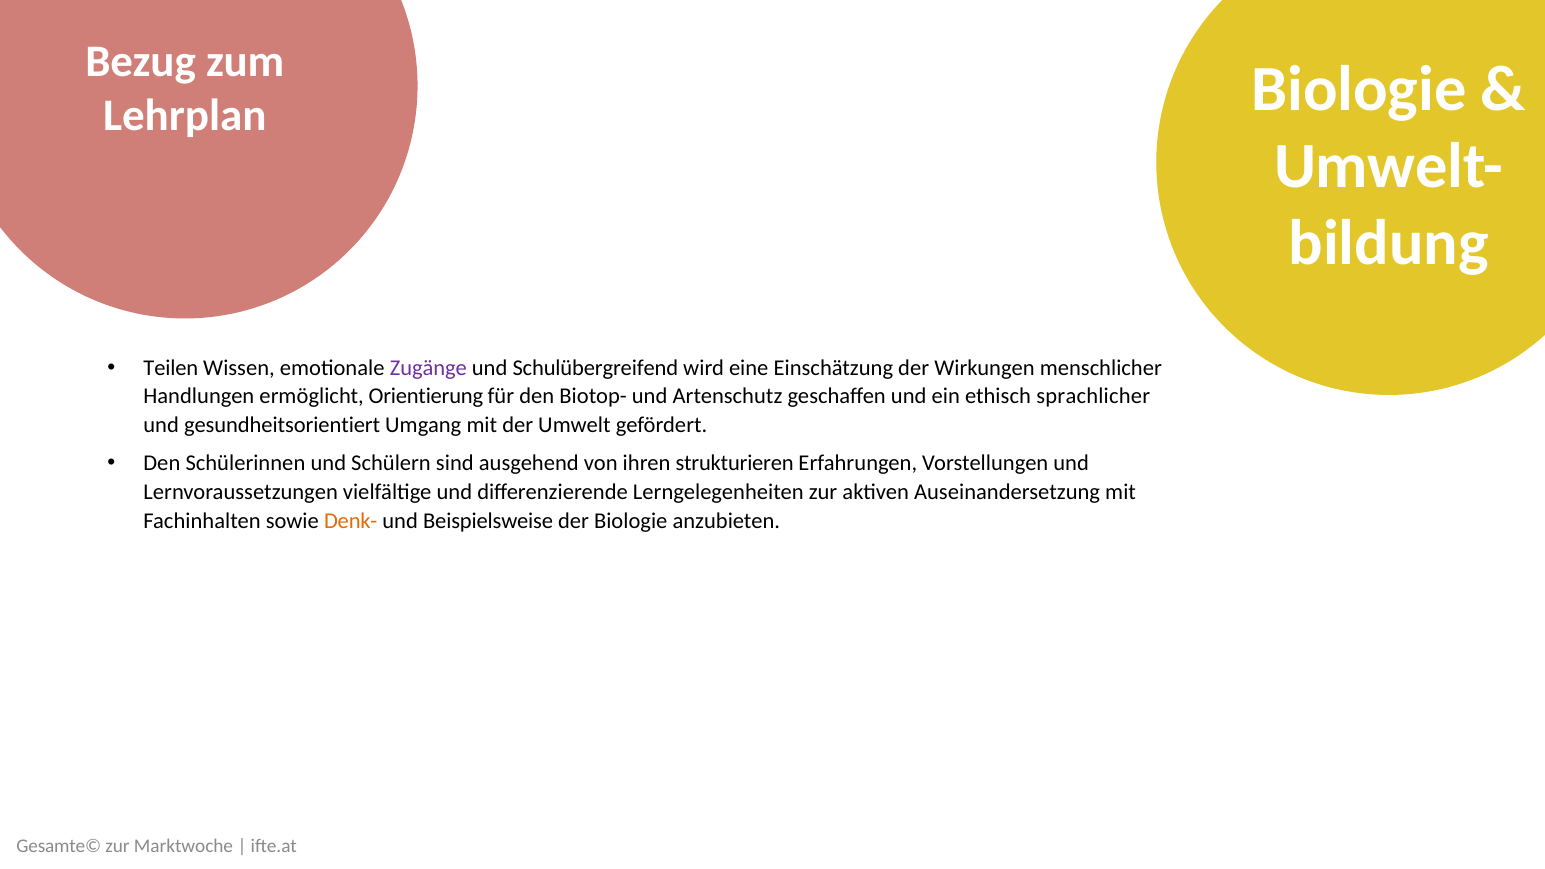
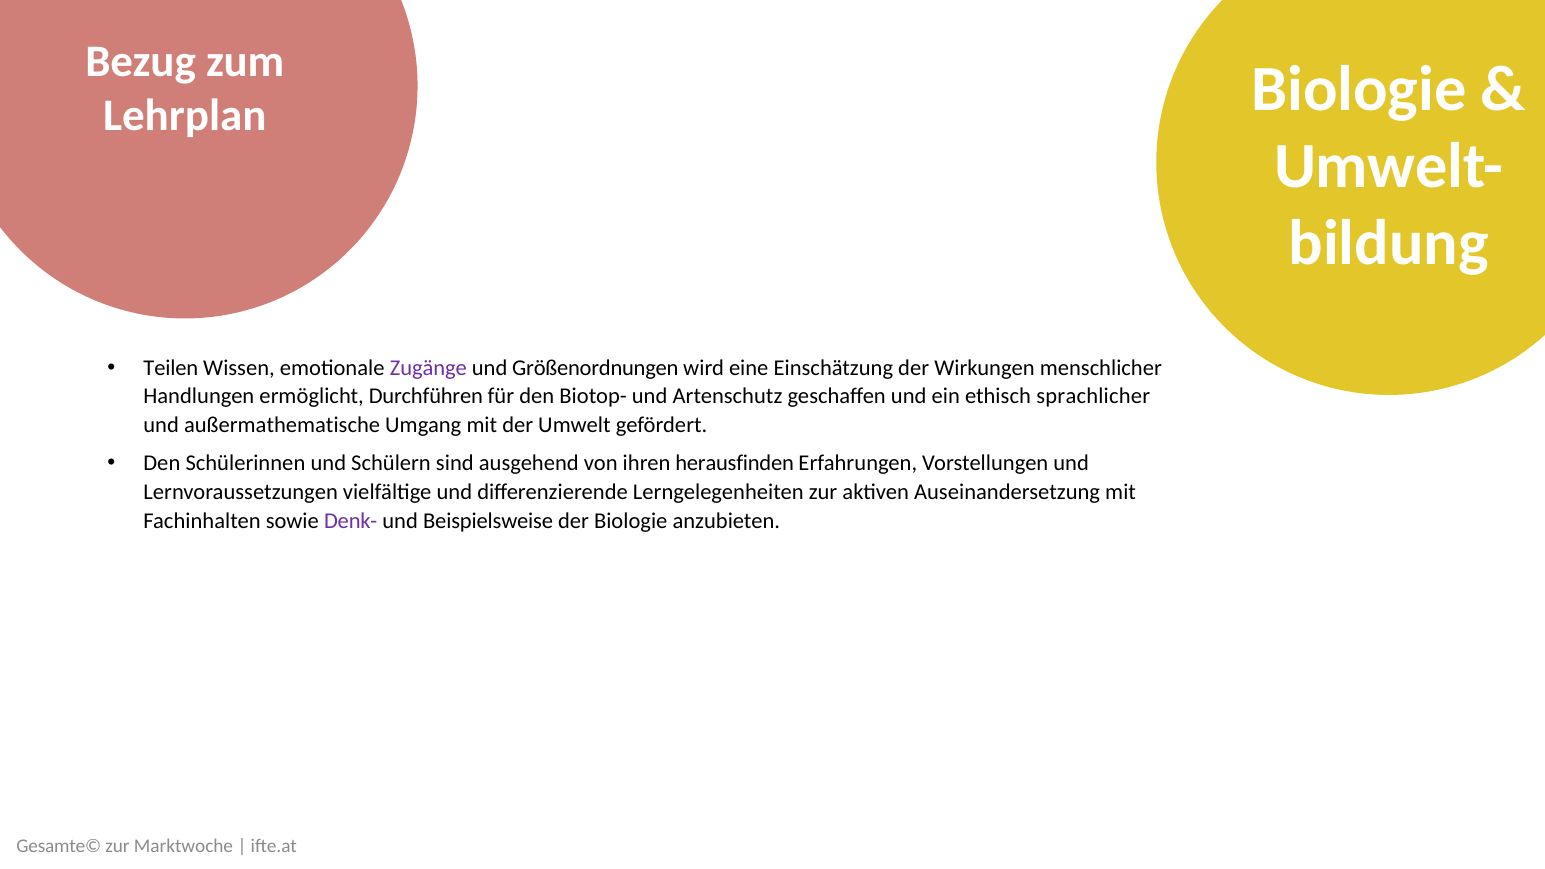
Schulübergreifend: Schulübergreifend -> Größenordnungen (595, 368)
Orientierung: Orientierung -> Durchführen (426, 396)
gesundheitsorientiert: gesundheitsorientiert -> außermathematische (282, 425)
strukturieren: strukturieren -> herausfinden (735, 463)
Denk- colour: orange -> purple (351, 521)
